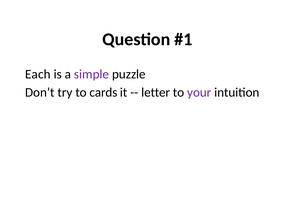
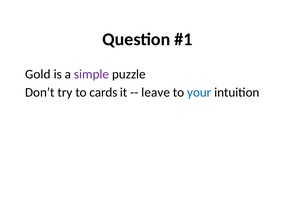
Each: Each -> Gold (38, 74)
letter: letter -> leave (156, 93)
your colour: purple -> blue (199, 93)
